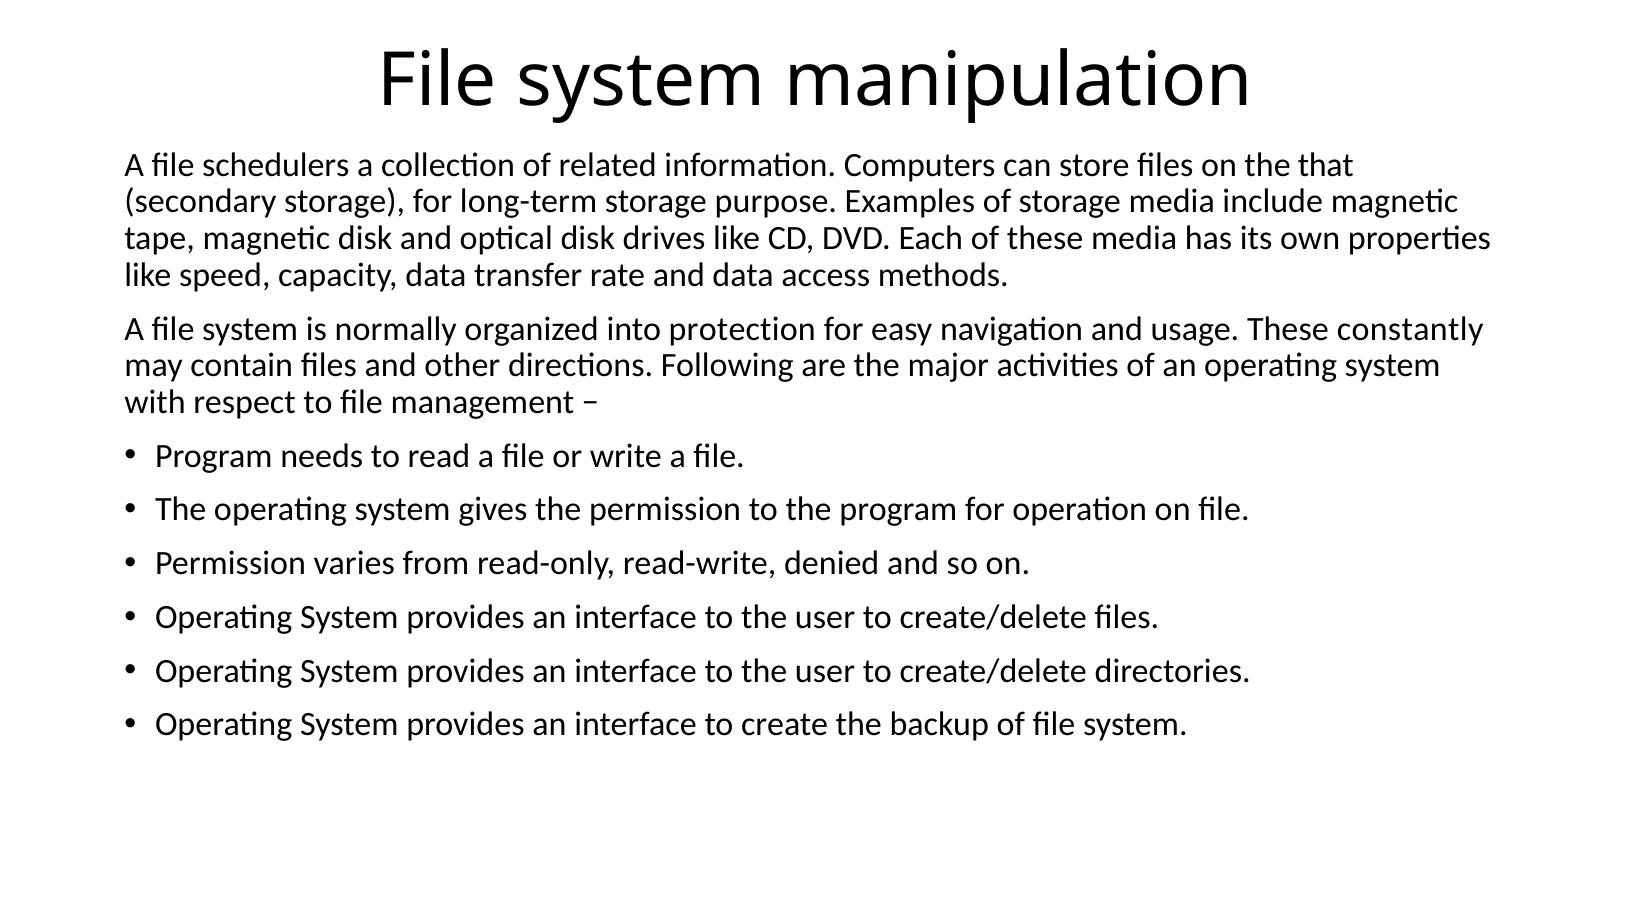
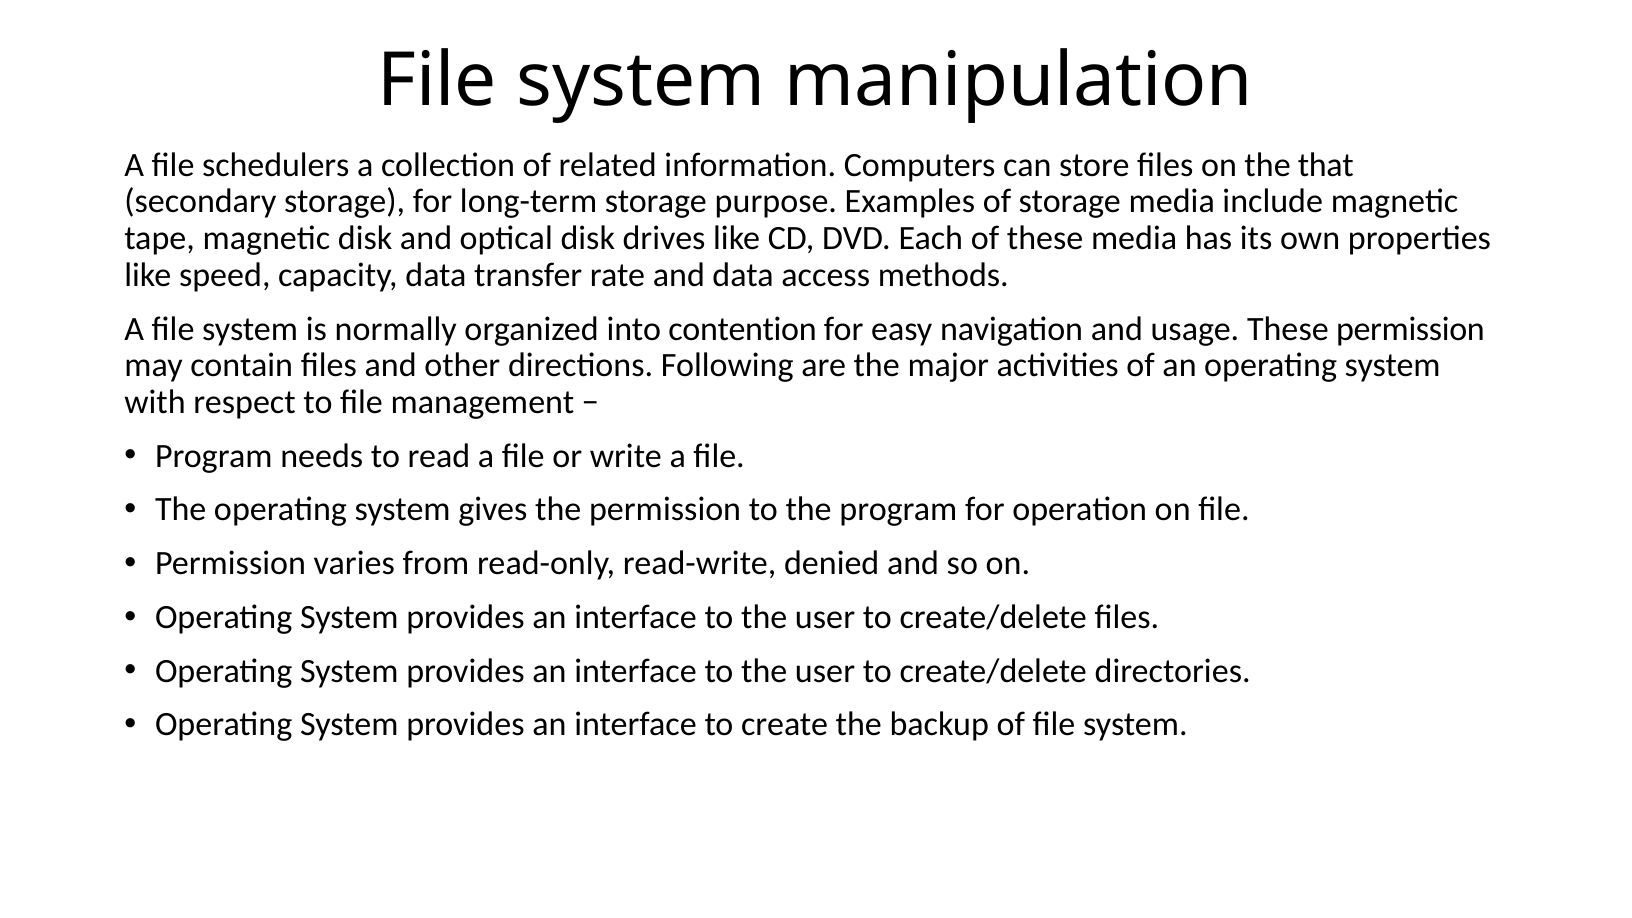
protection: protection -> contention (743, 329)
These constantly: constantly -> permission (1410, 329)
